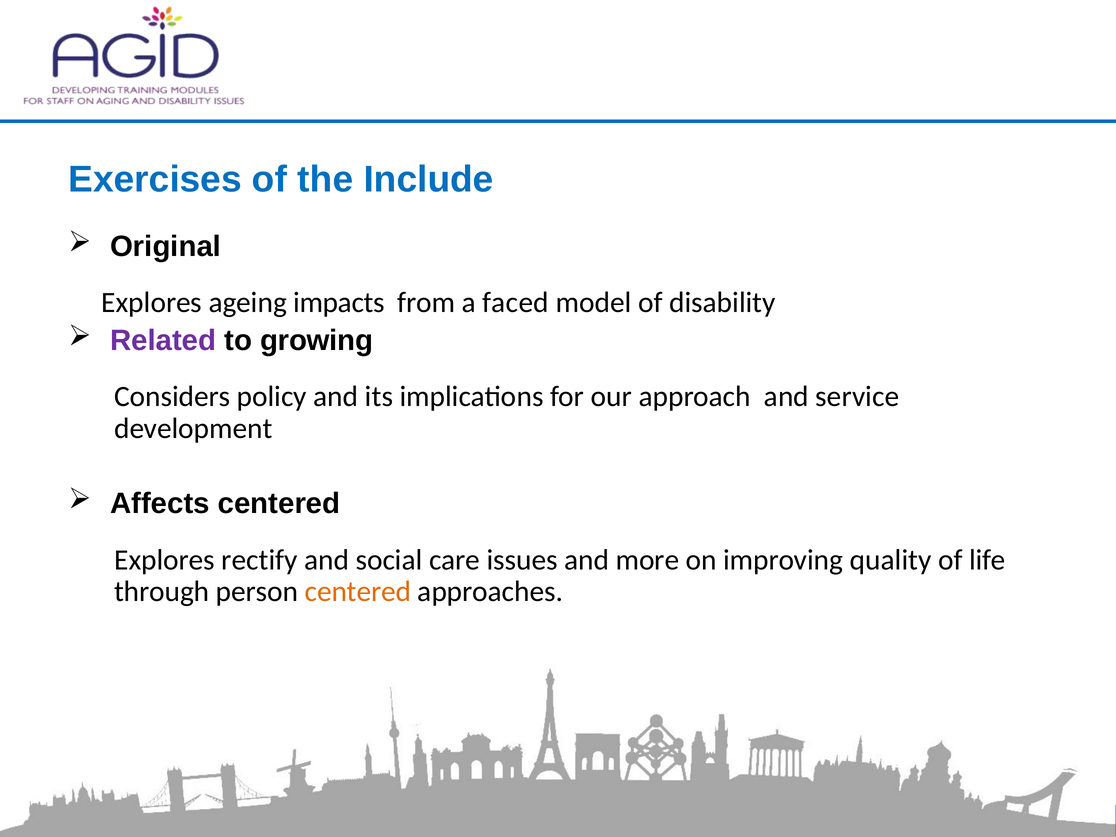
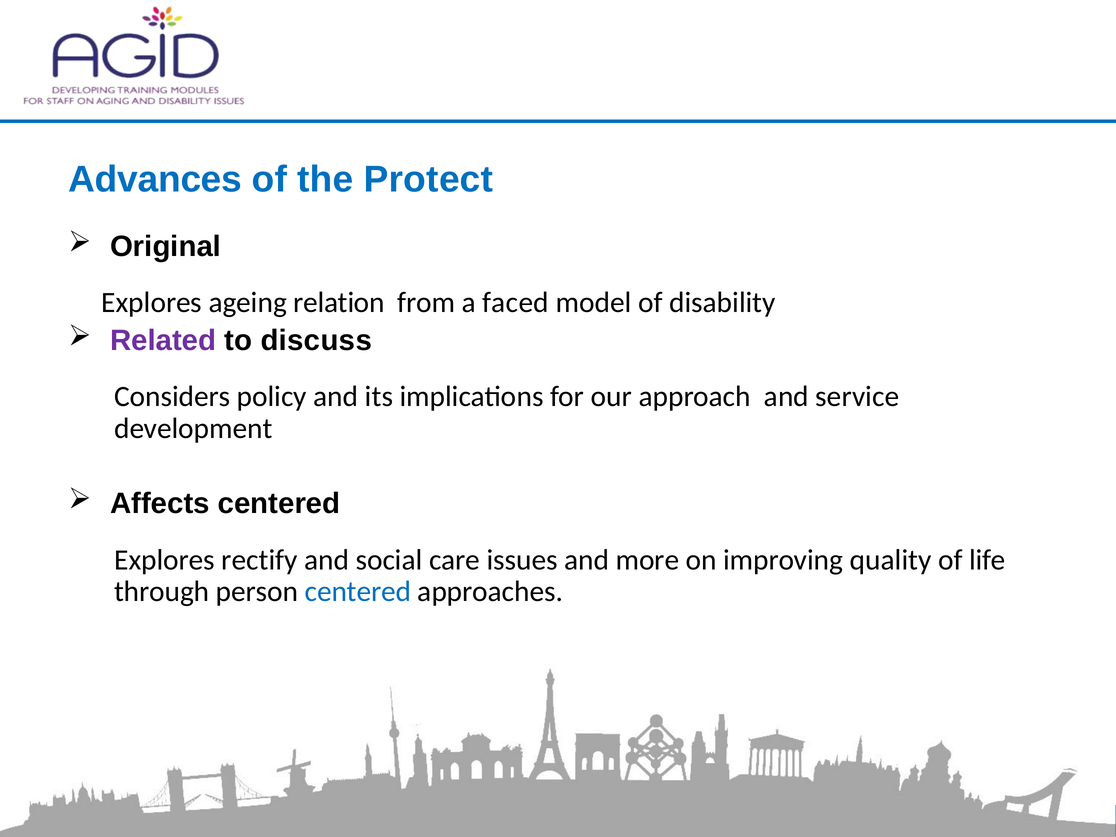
Exercises: Exercises -> Advances (155, 179)
Include: Include -> Protect (428, 179)
impacts: impacts -> relation (339, 303)
growing: growing -> discuss (316, 340)
centered colour: orange -> blue (358, 592)
